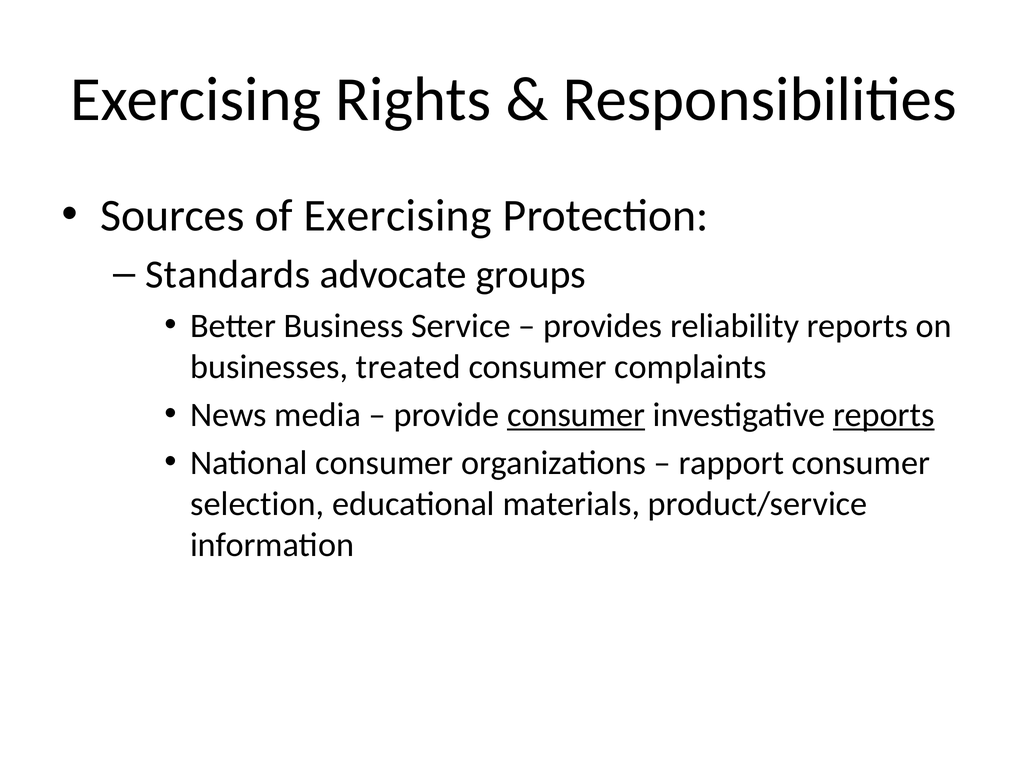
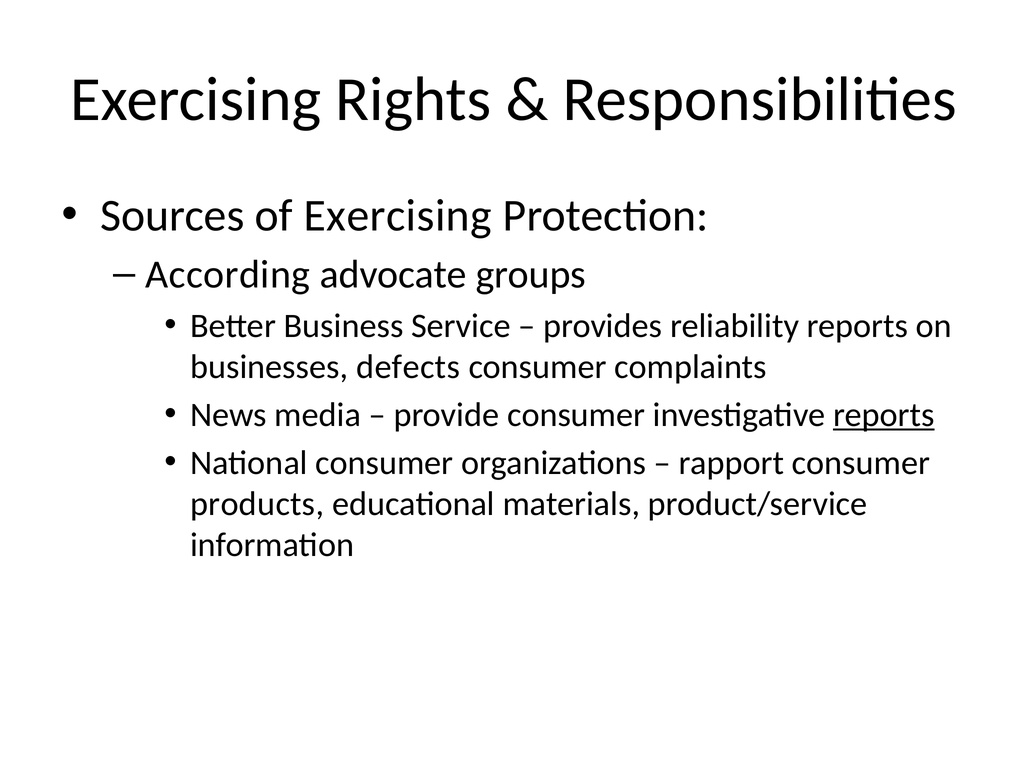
Standards: Standards -> According (228, 275)
treated: treated -> defects (408, 367)
consumer underline: present -> none (576, 415)
selection: selection -> products (257, 504)
